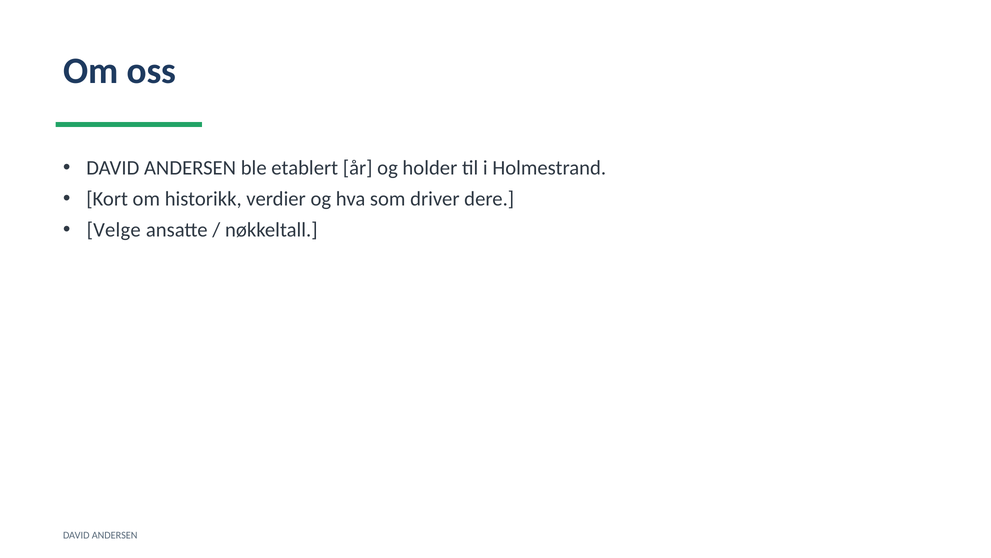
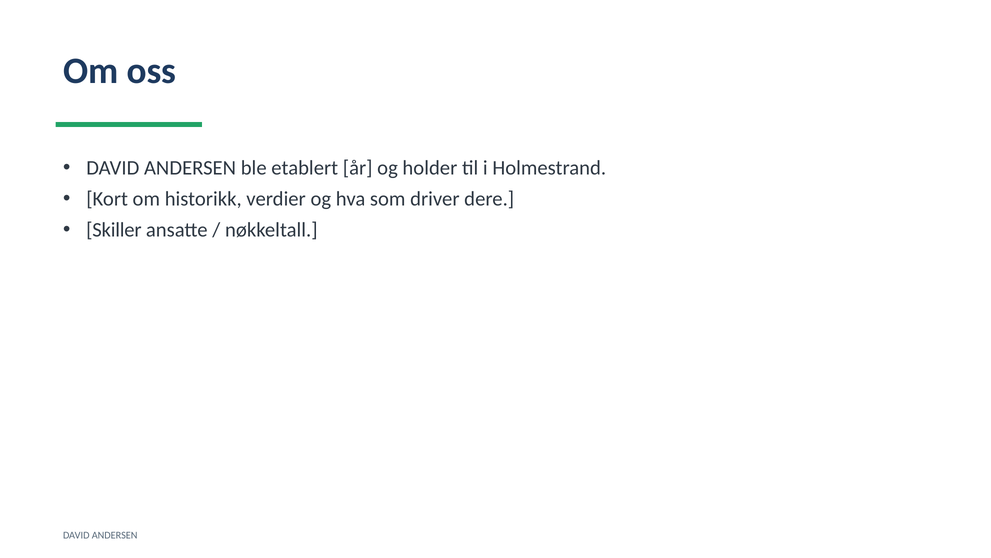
Velge: Velge -> Skiller (114, 230)
